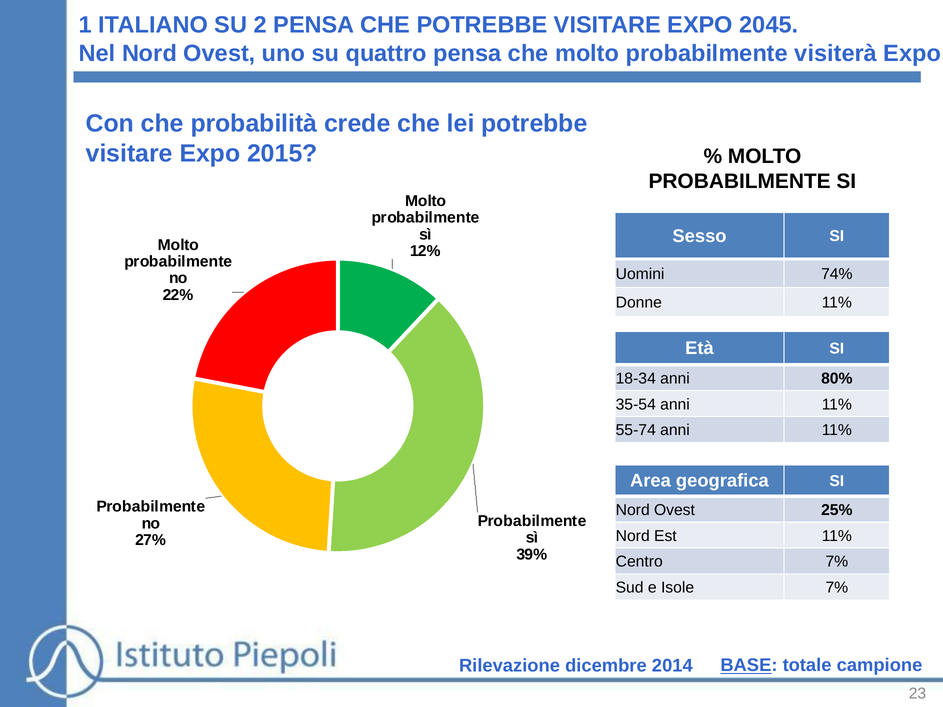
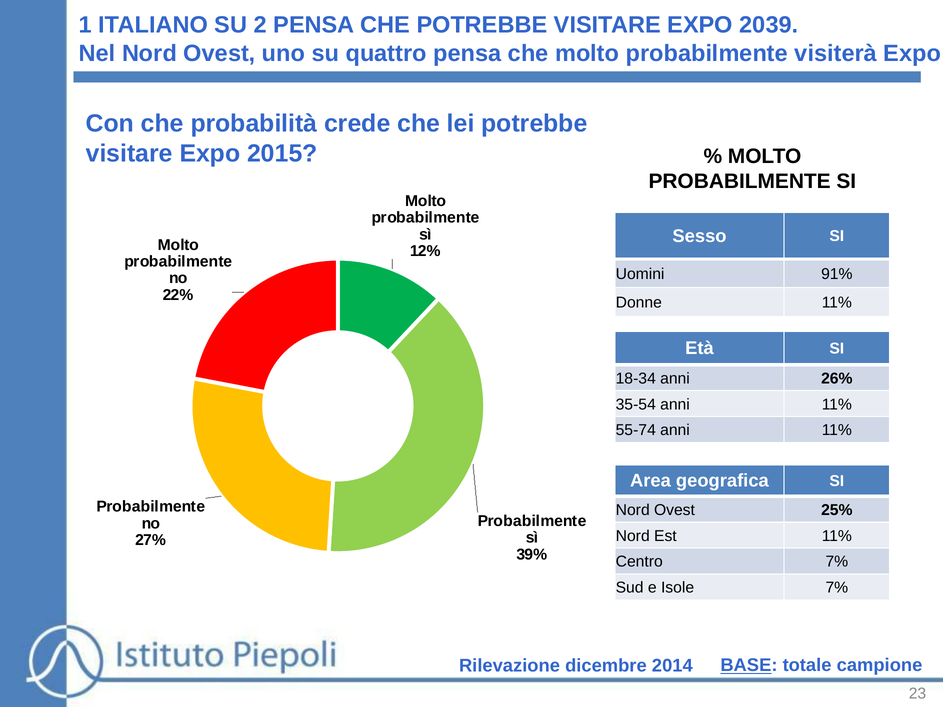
2045: 2045 -> 2039 (769, 25)
74%: 74% -> 91% (837, 274)
80%: 80% -> 26% (837, 379)
